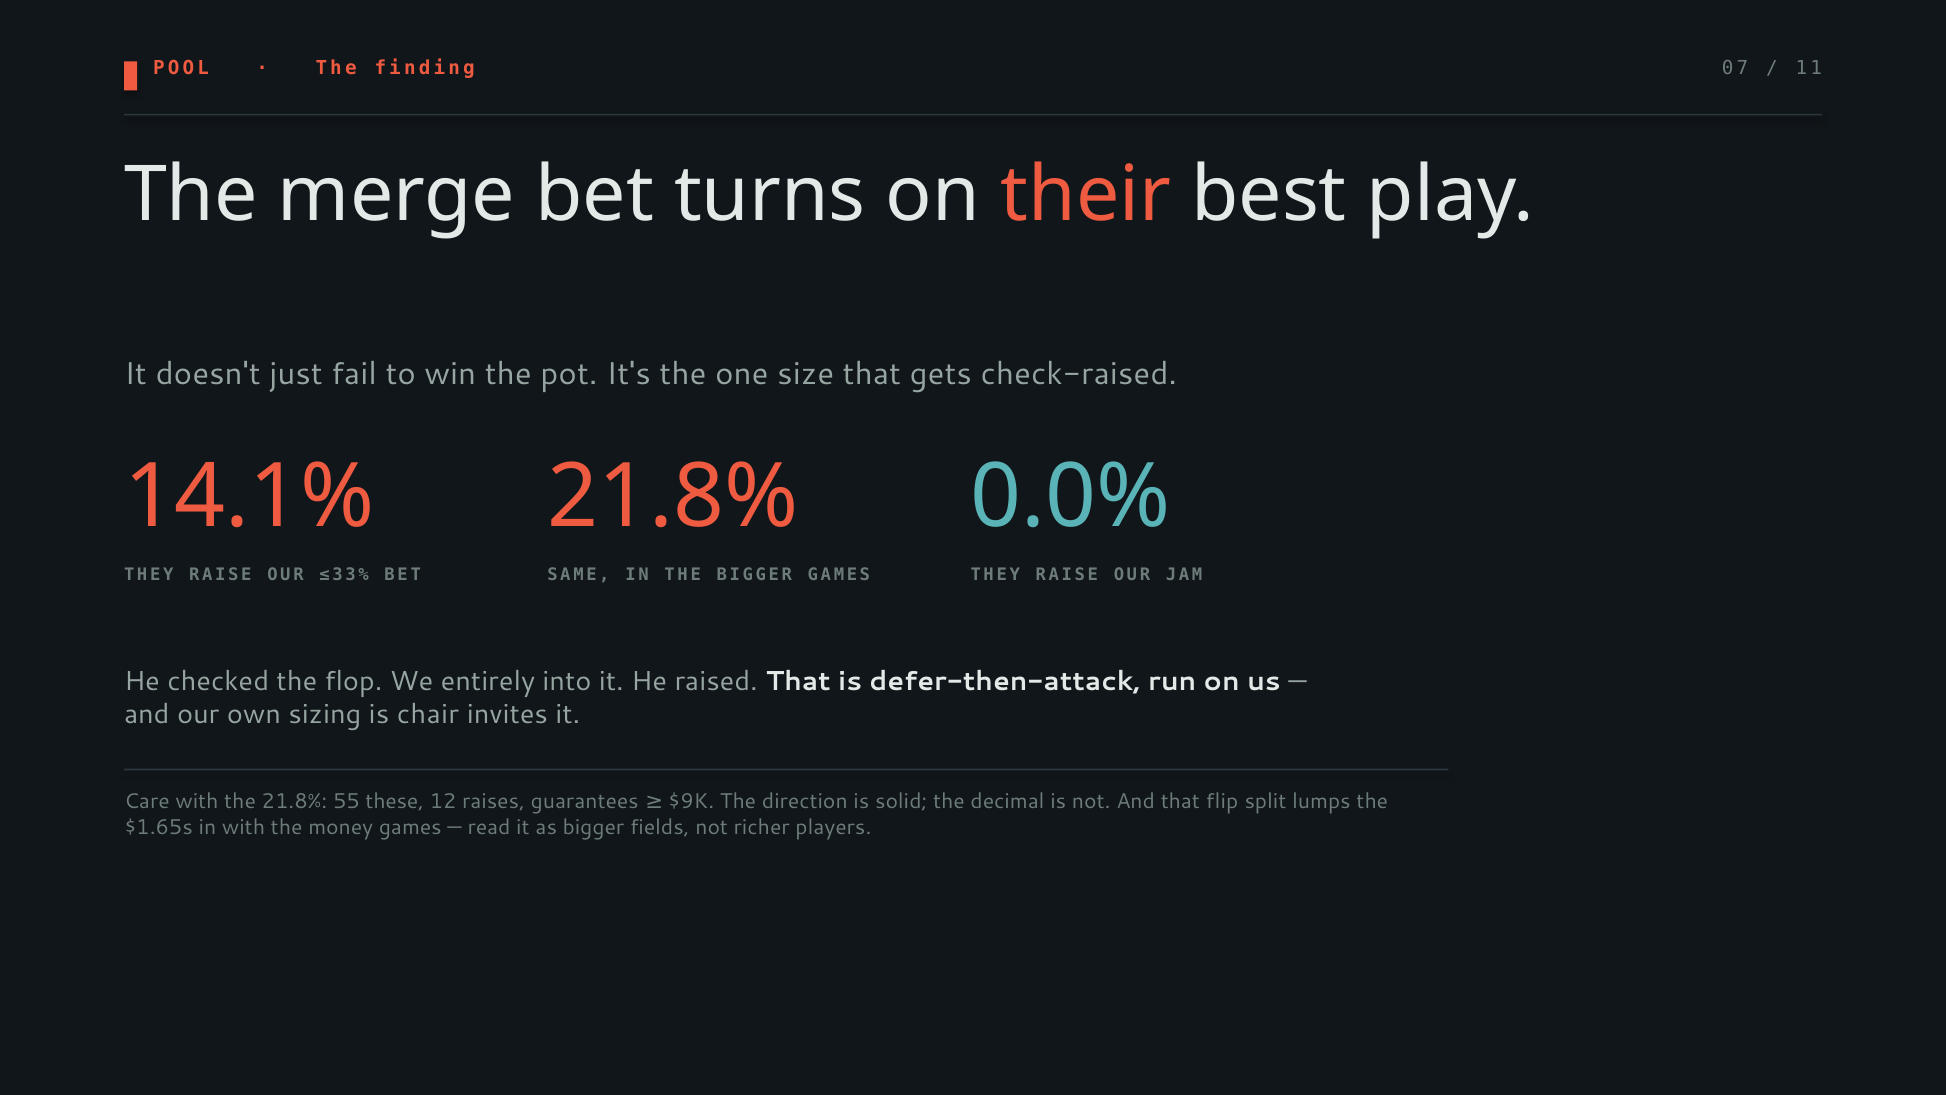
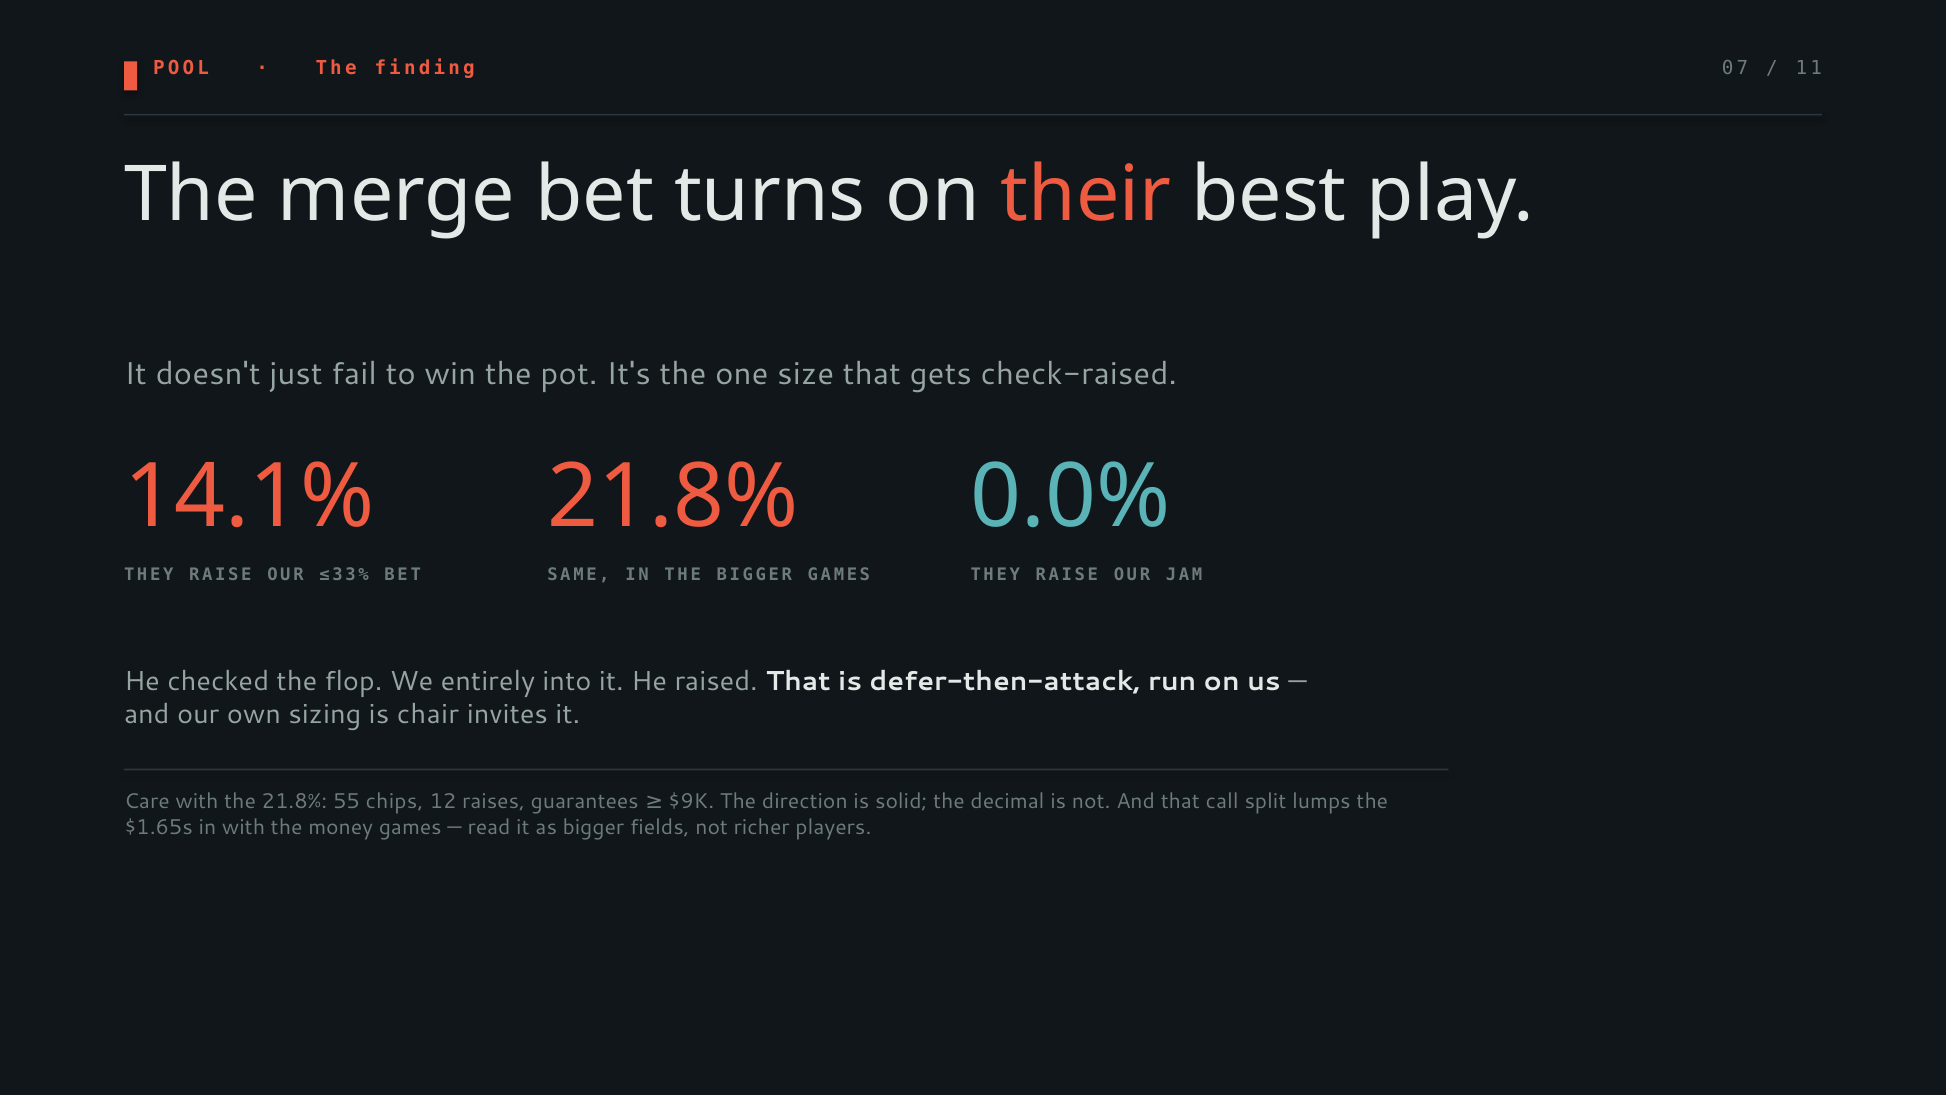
these: these -> chips (395, 802)
flip: flip -> call (1222, 802)
